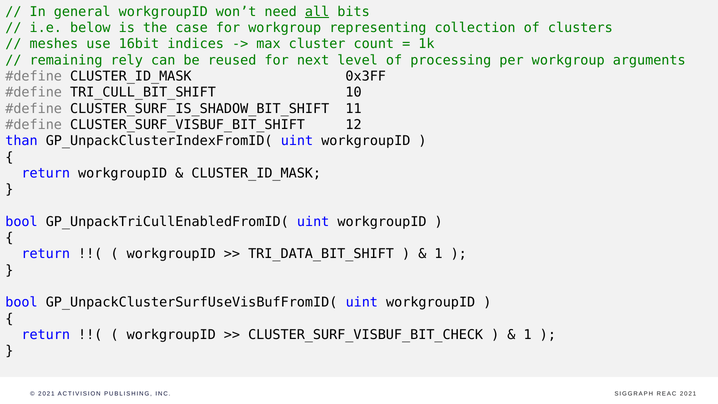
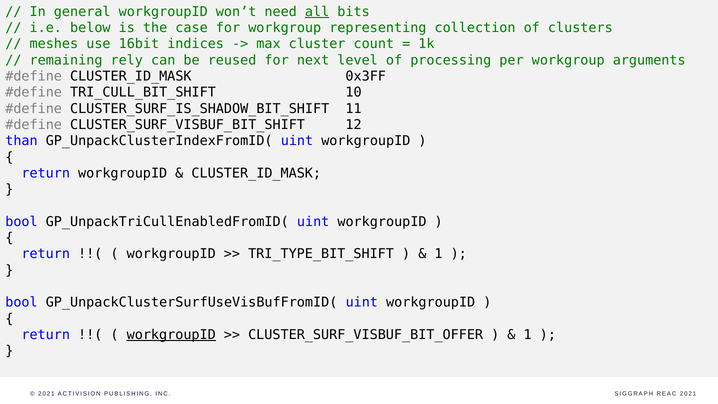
TRI_DATA_BIT_SHIFT: TRI_DATA_BIT_SHIFT -> TRI_TYPE_BIT_SHIFT (321, 254)
workgroupID underline: none -> present (171, 335)
CLUSTER_SURF_VISBUF_BIT_CHECK: CLUSTER_SURF_VISBUF_BIT_CHECK -> CLUSTER_SURF_VISBUF_BIT_OFFER (366, 335)
